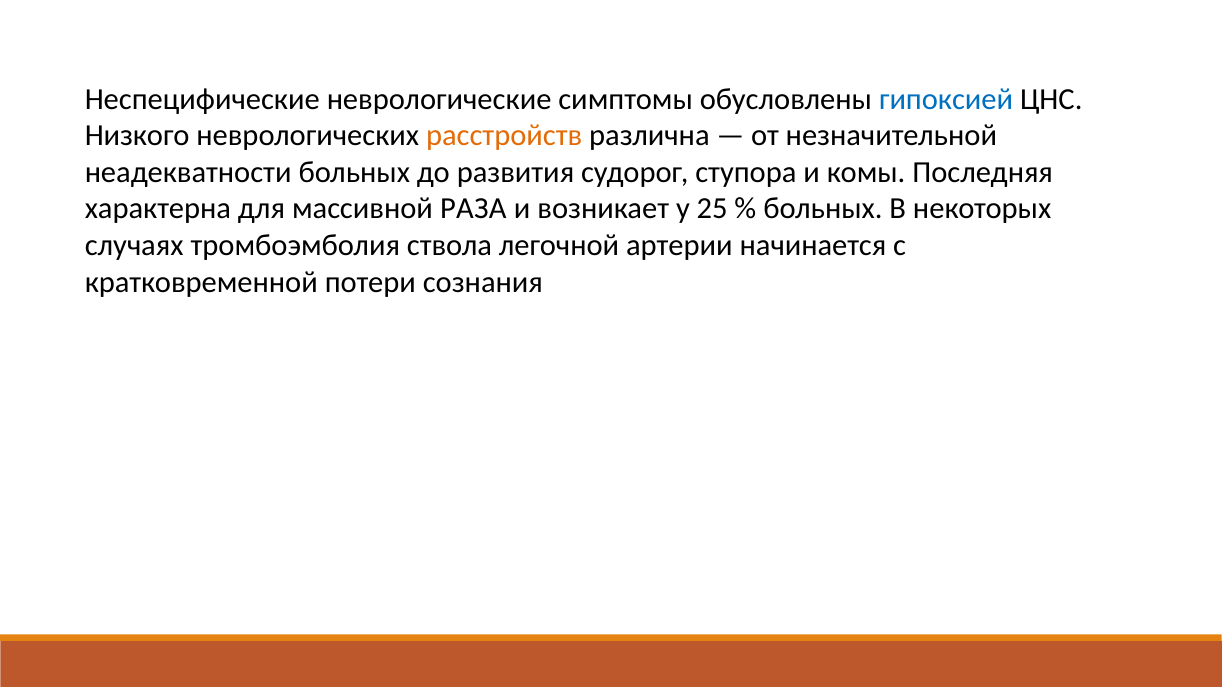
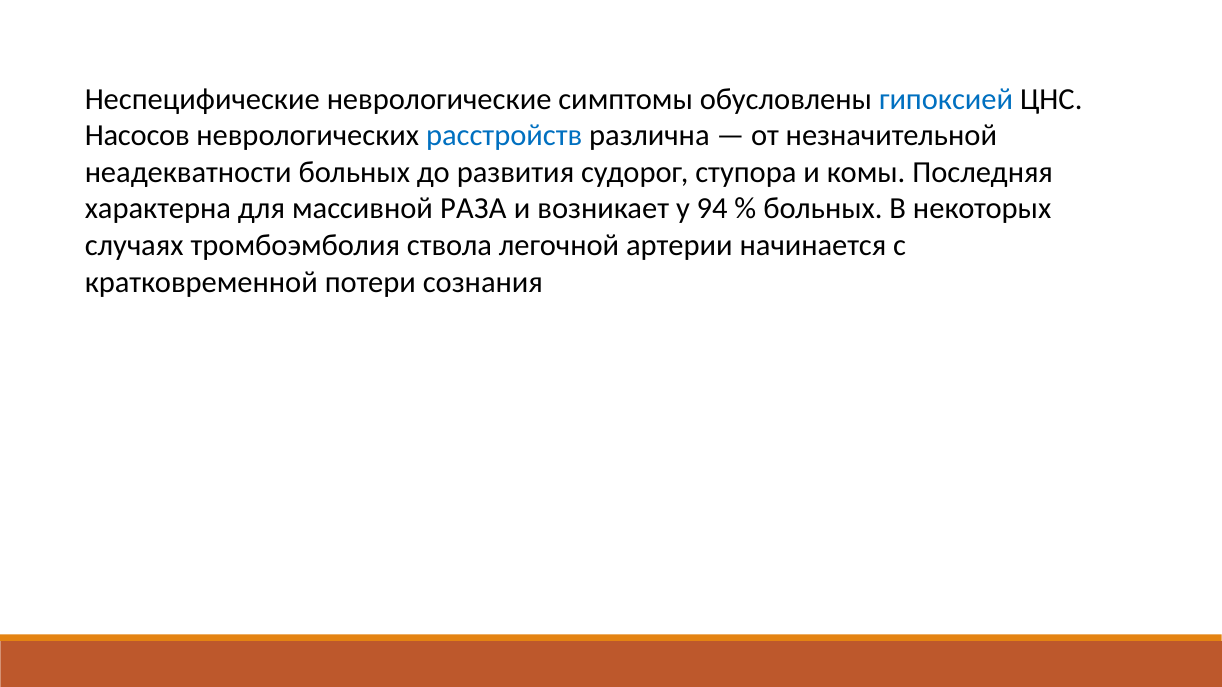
Низкого: Низкого -> Насосов (137, 136)
расстройств colour: orange -> blue (504, 136)
25: 25 -> 94 (712, 209)
